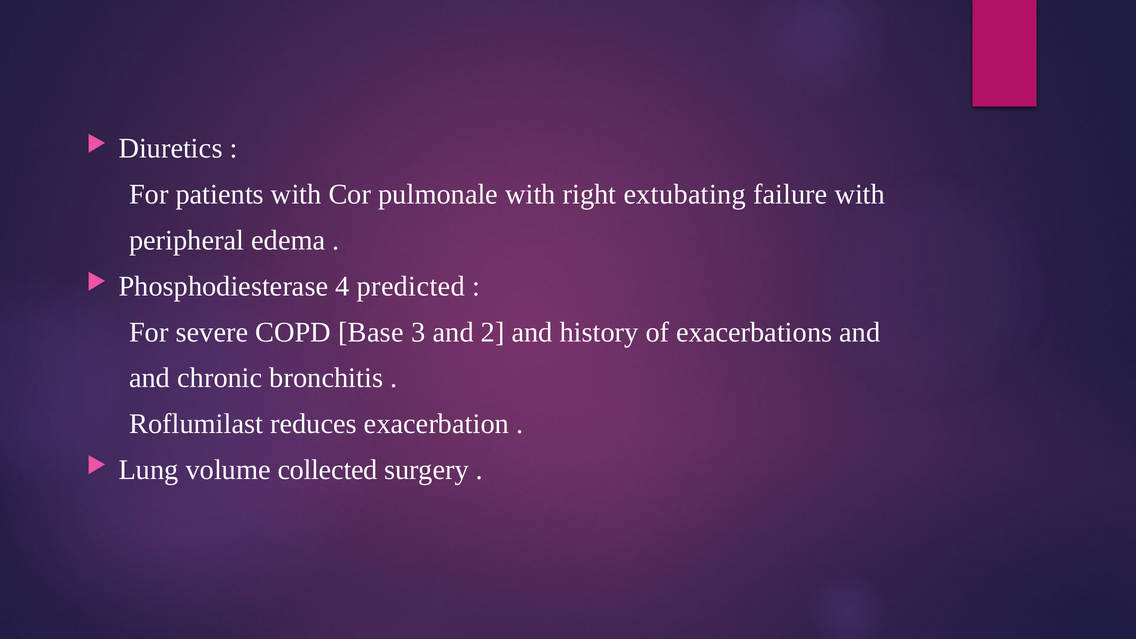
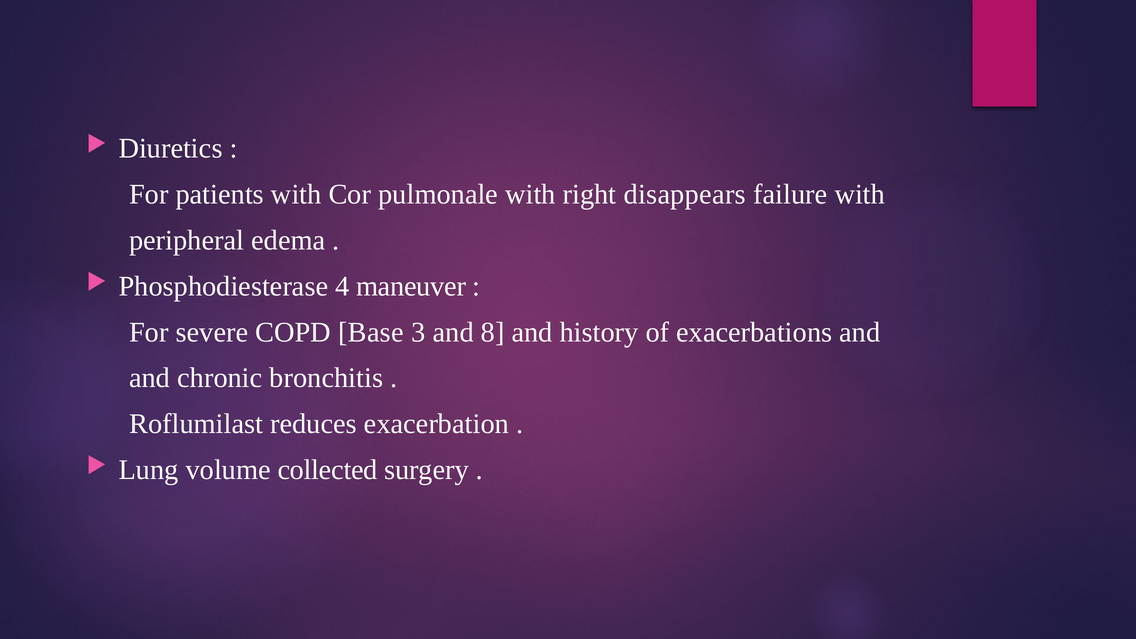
extubating: extubating -> disappears (685, 194)
predicted: predicted -> maneuver (411, 286)
2: 2 -> 8 (493, 332)
